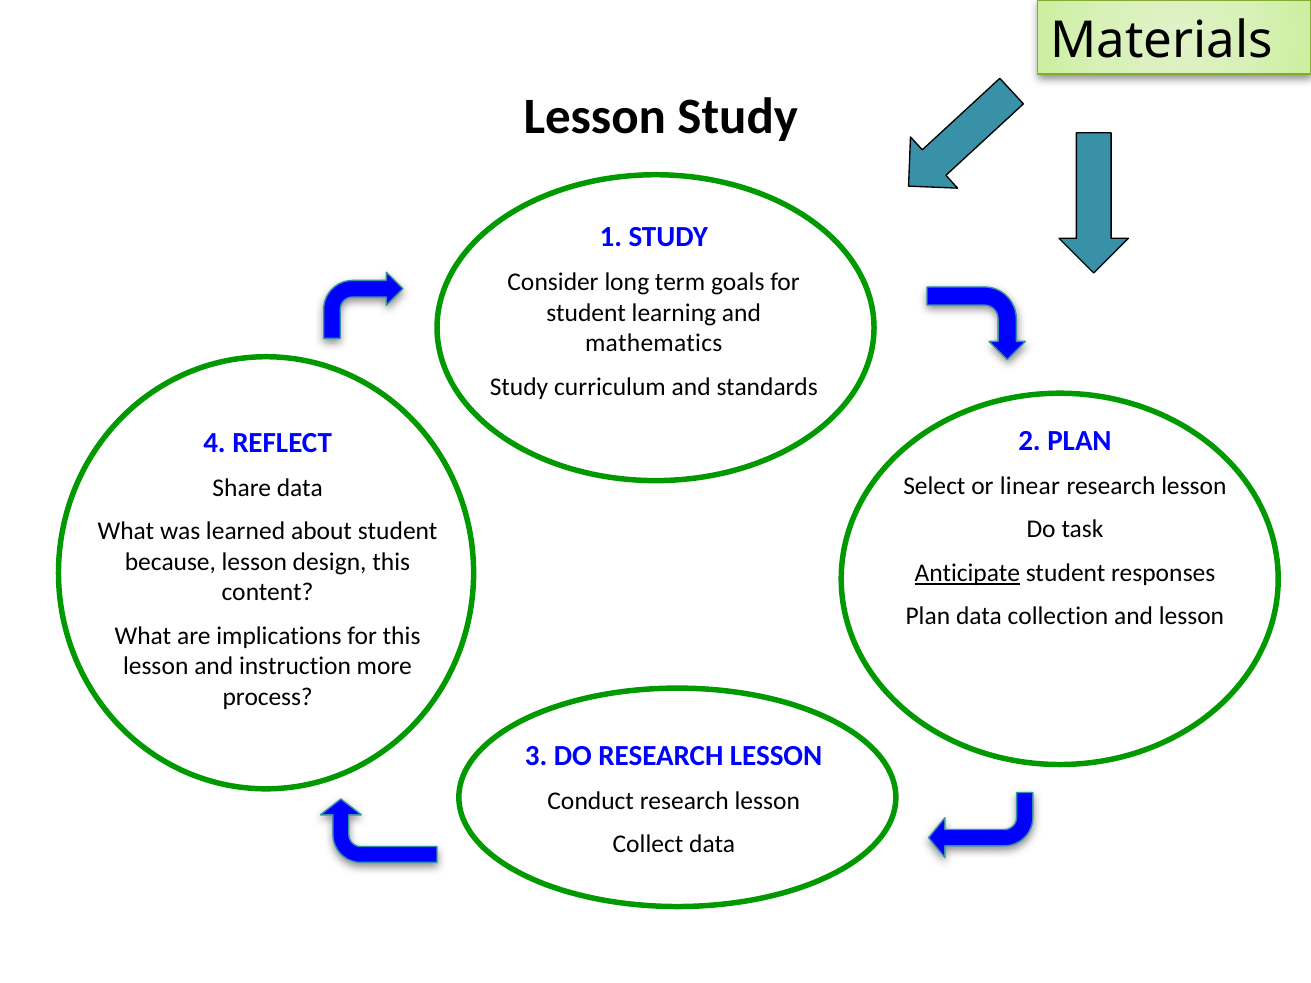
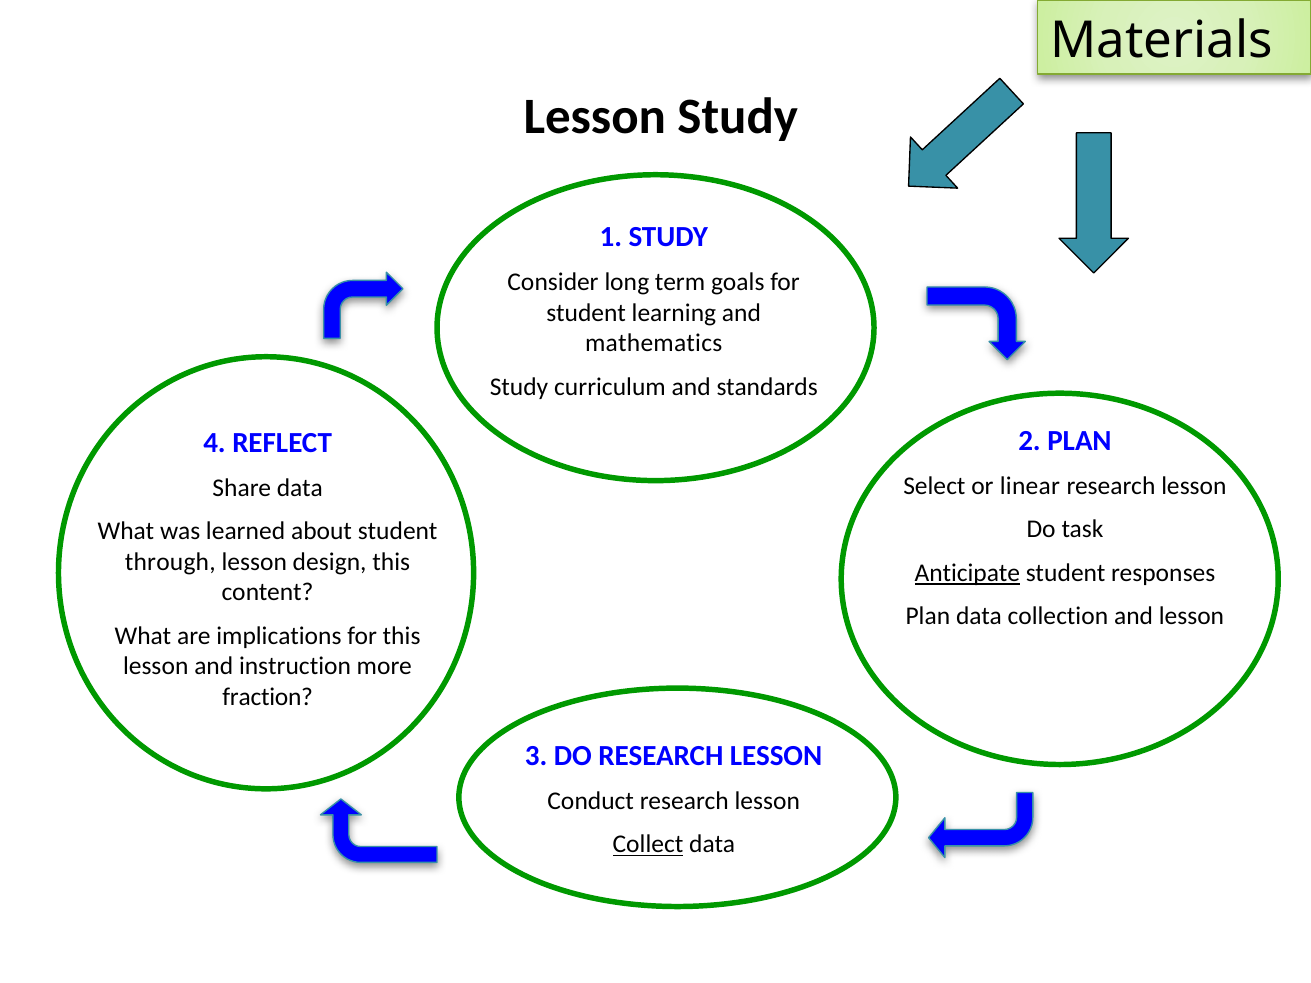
because: because -> through (170, 562)
process: process -> fraction (268, 697)
Collect underline: none -> present (648, 845)
